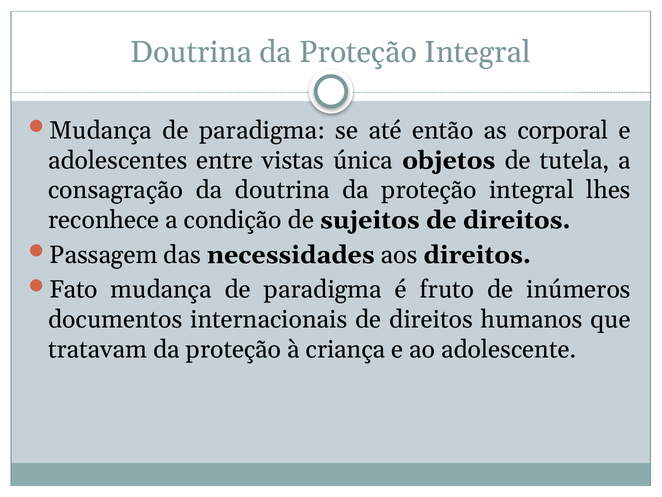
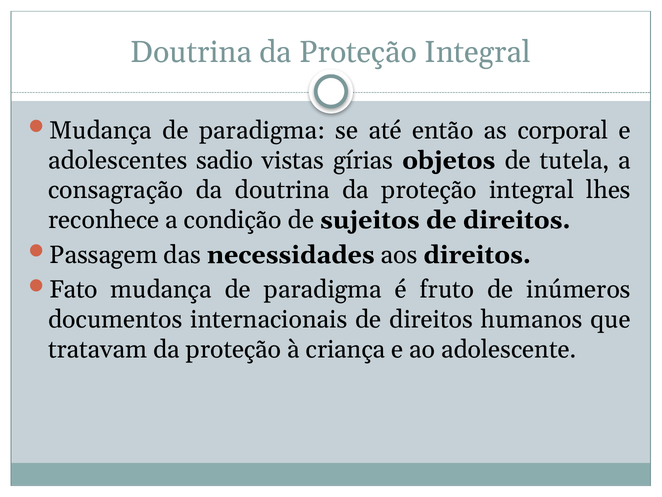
entre: entre -> sadio (225, 160)
única: única -> gírias (363, 160)
